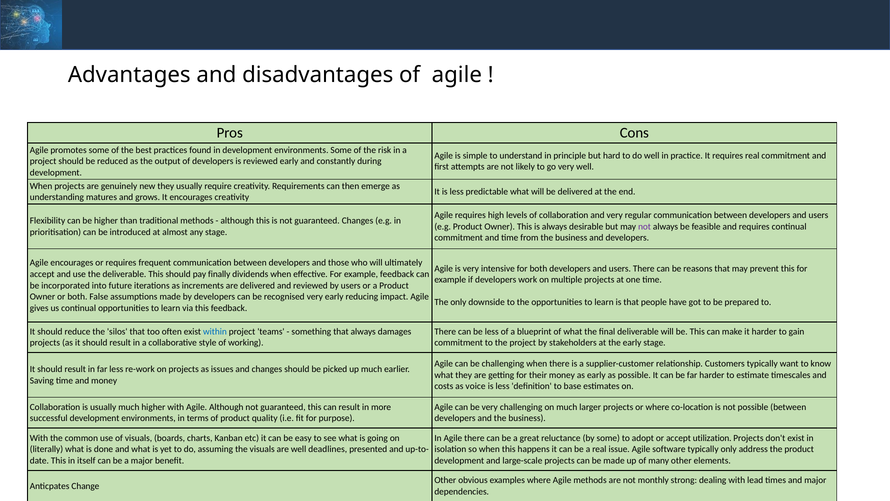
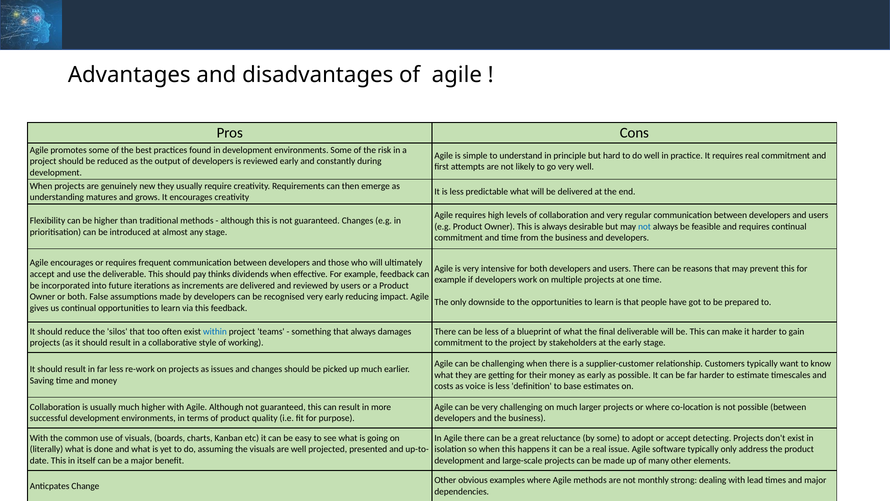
not colour: purple -> blue (645, 226)
finally: finally -> thinks (219, 274)
utilization: utilization -> detecting (712, 438)
deadlines: deadlines -> projected (328, 449)
